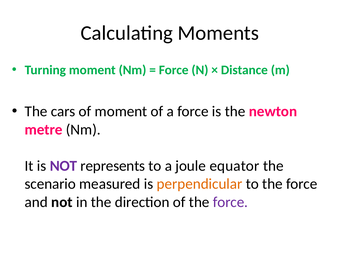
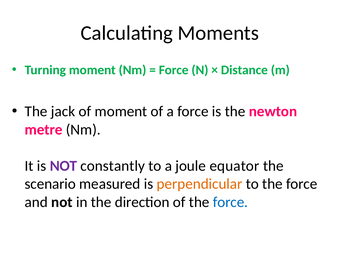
cars: cars -> jack (63, 111)
represents: represents -> constantly (113, 166)
force colour: purple -> blue (230, 202)
